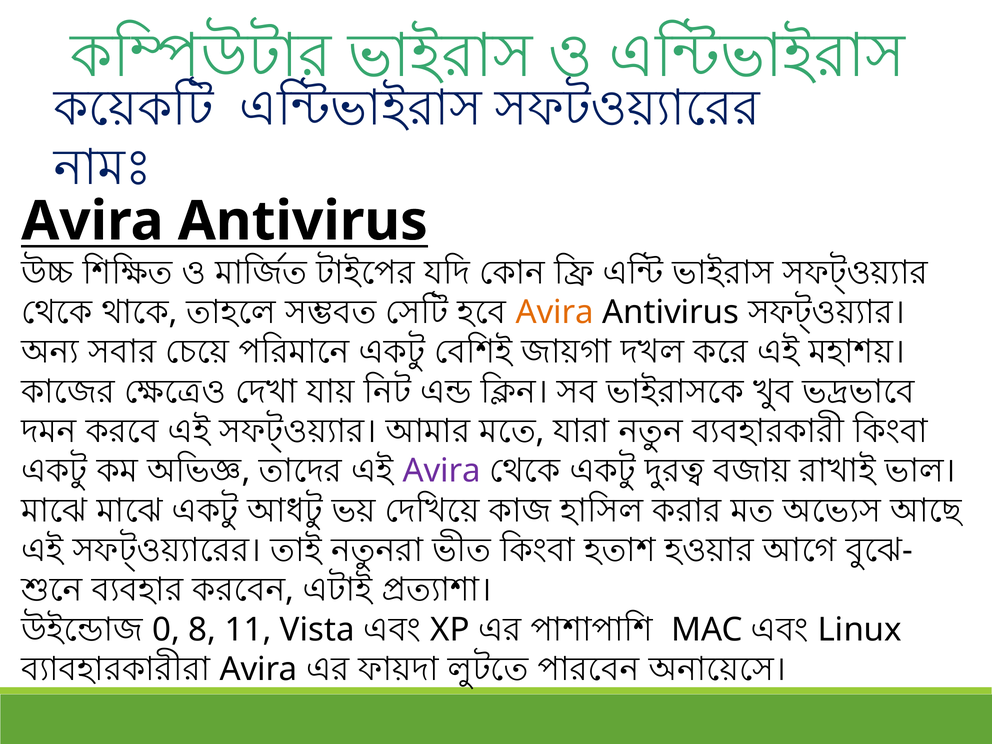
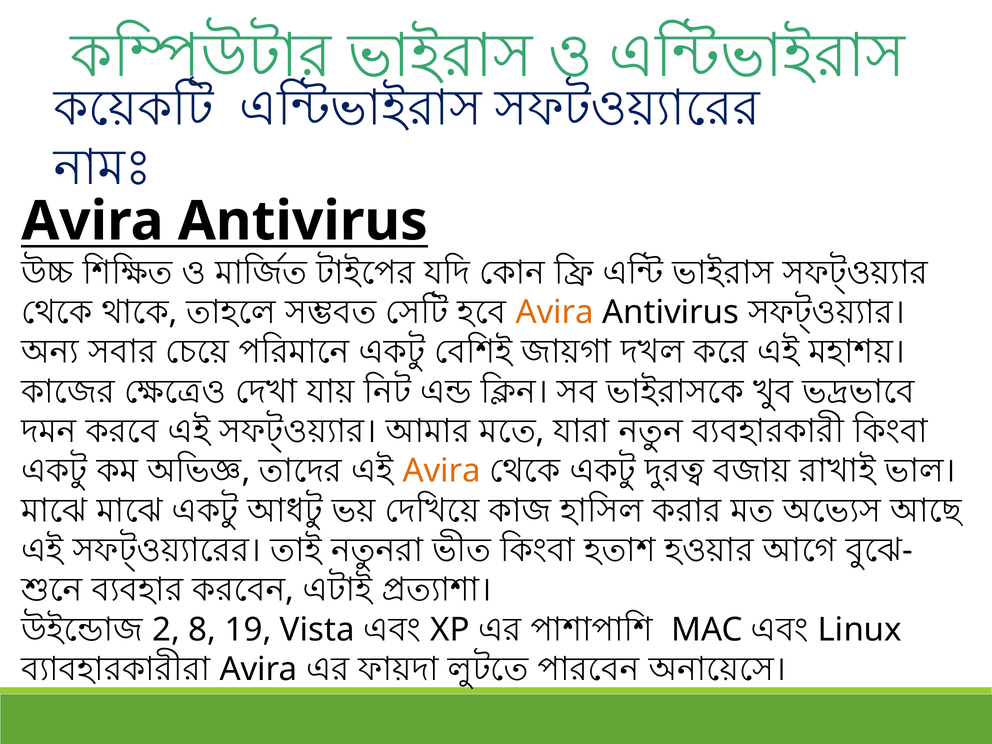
Avira colour: purple -> orange (442, 471)
0: 0 -> 2 (166, 630)
11: 11 -> 19 (248, 630)
